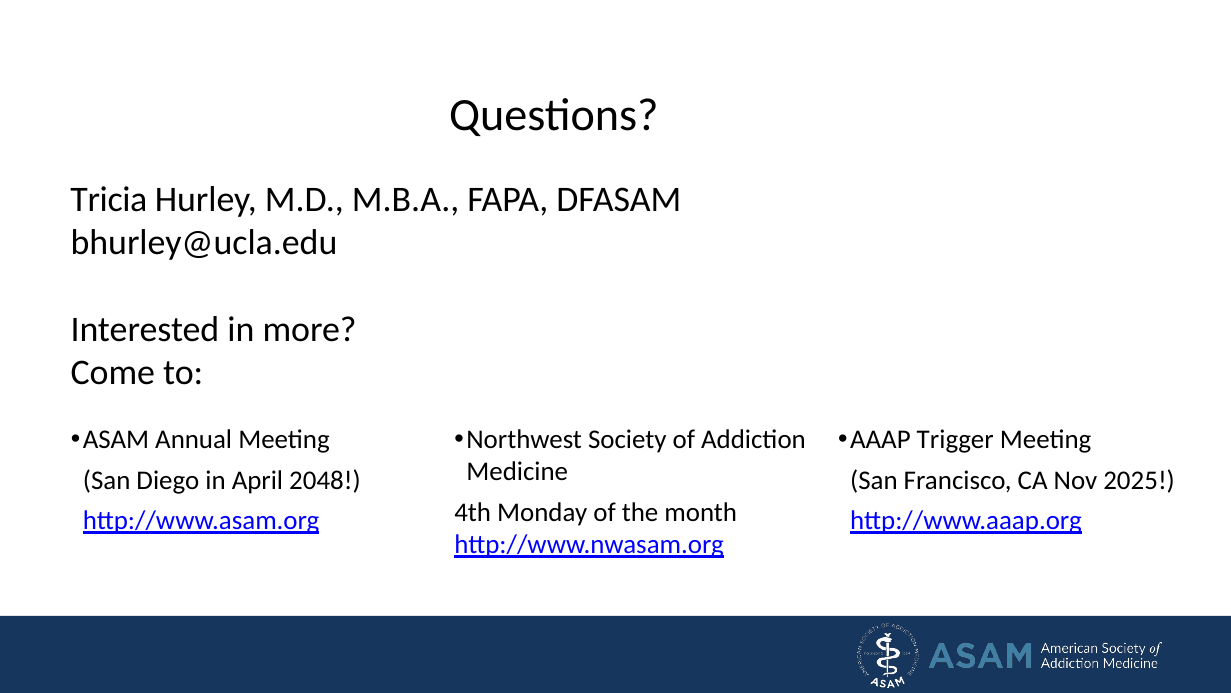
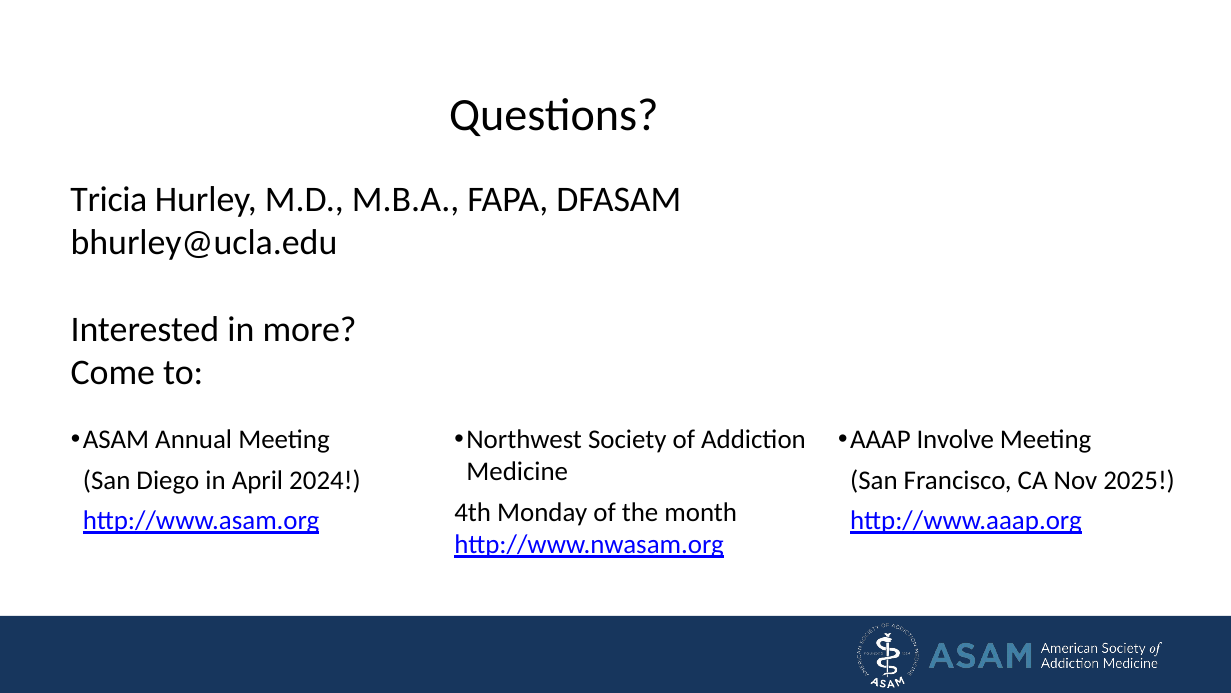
Trigger: Trigger -> Involve (955, 439)
2048: 2048 -> 2024 (325, 480)
